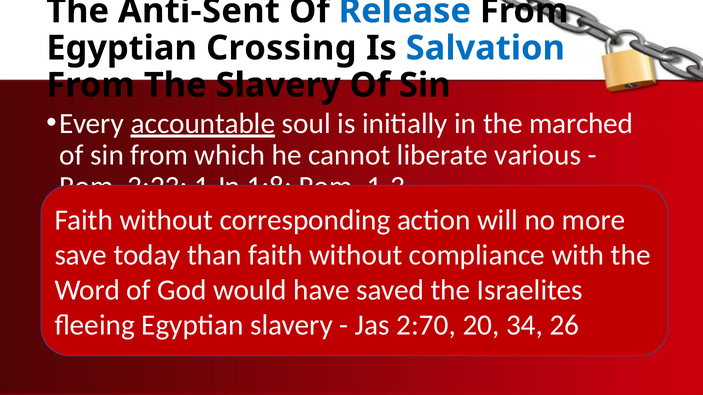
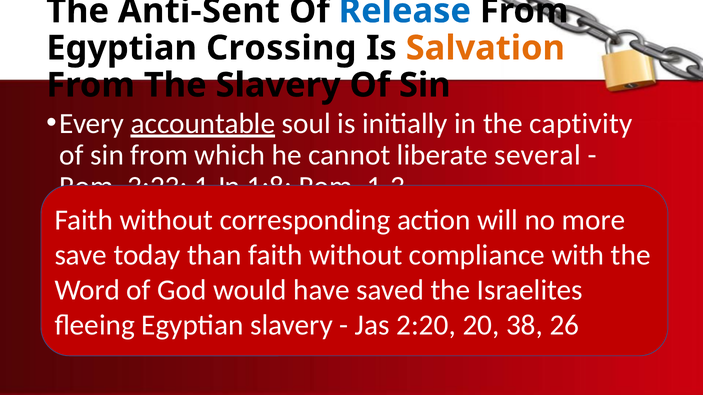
Salvation colour: blue -> orange (485, 48)
in the marched: marched -> captivity (581, 124)
various: various -> several (538, 155)
2:70: 2:70 -> 2:20 (426, 326)
34: 34 -> 38 (525, 326)
